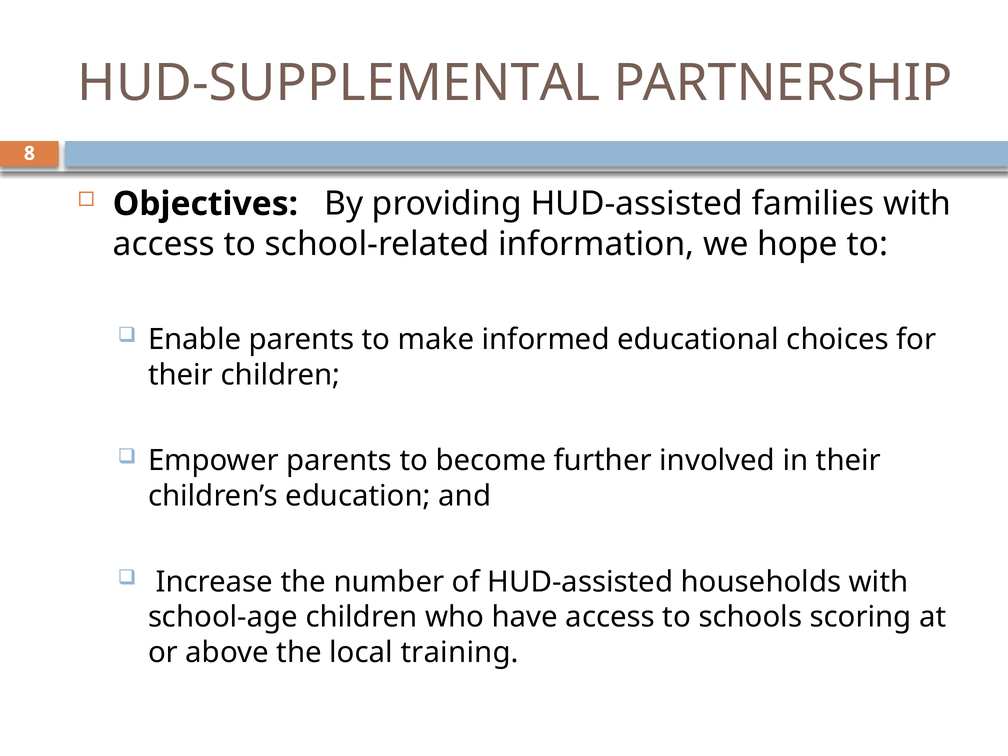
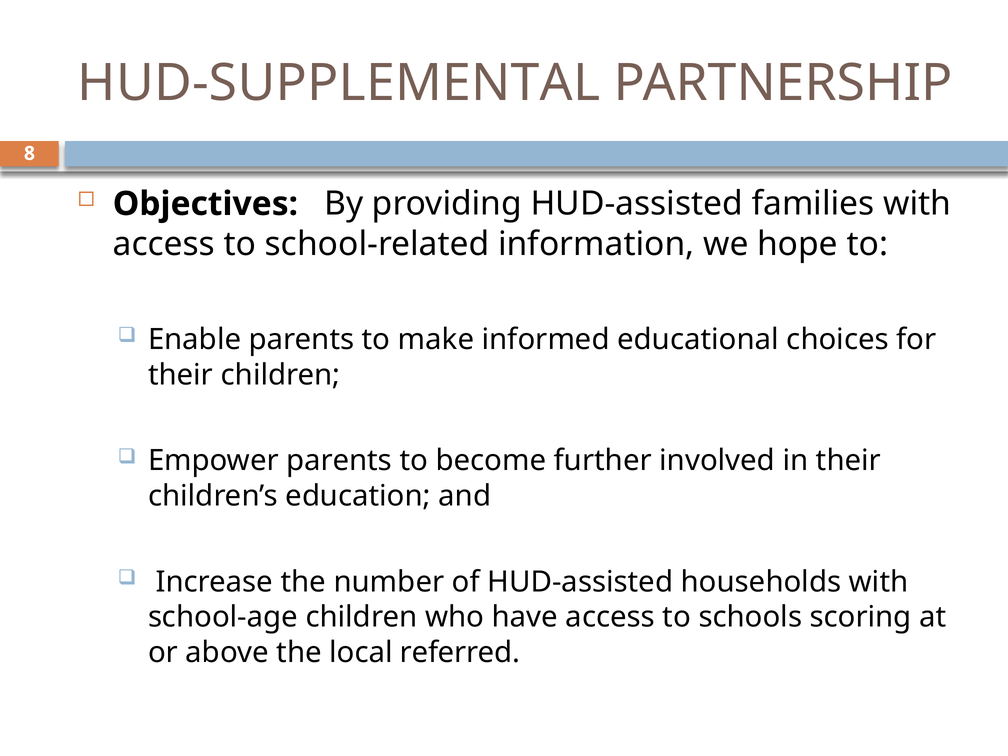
training: training -> referred (460, 653)
